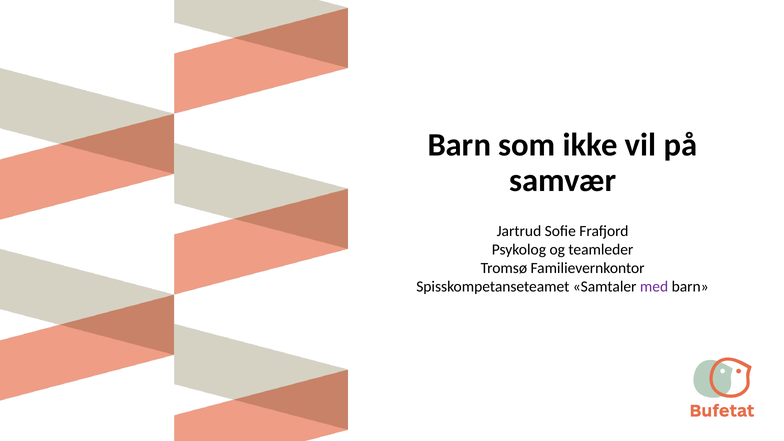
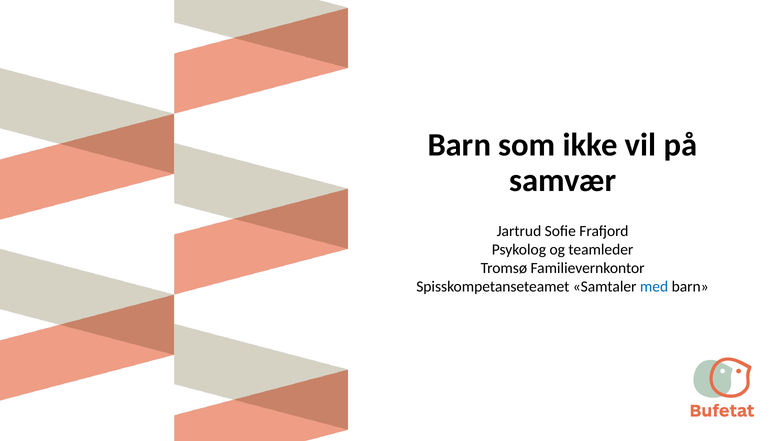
med colour: purple -> blue (654, 287)
